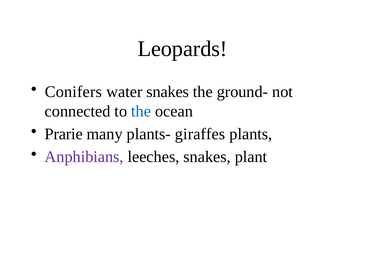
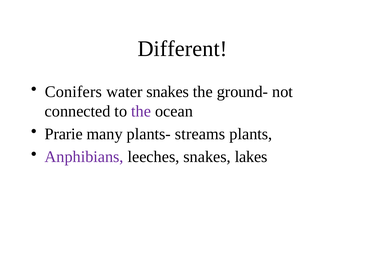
Leopards: Leopards -> Different (182, 49)
the colour: blue -> purple (141, 111)
giraffes: giraffes -> streams (200, 134)
plant: plant -> lakes (251, 157)
